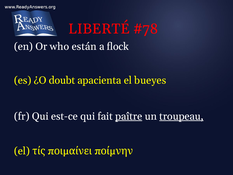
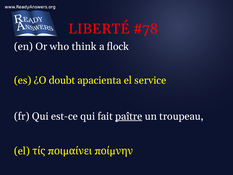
están: están -> think (84, 46)
bueyes: bueyes -> service (150, 80)
troupeau underline: present -> none (181, 116)
